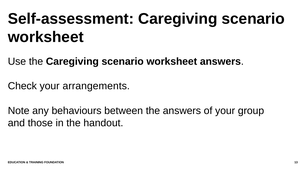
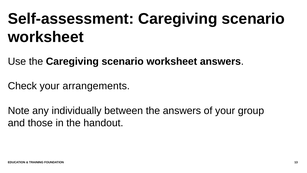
behaviours: behaviours -> individually (77, 111)
